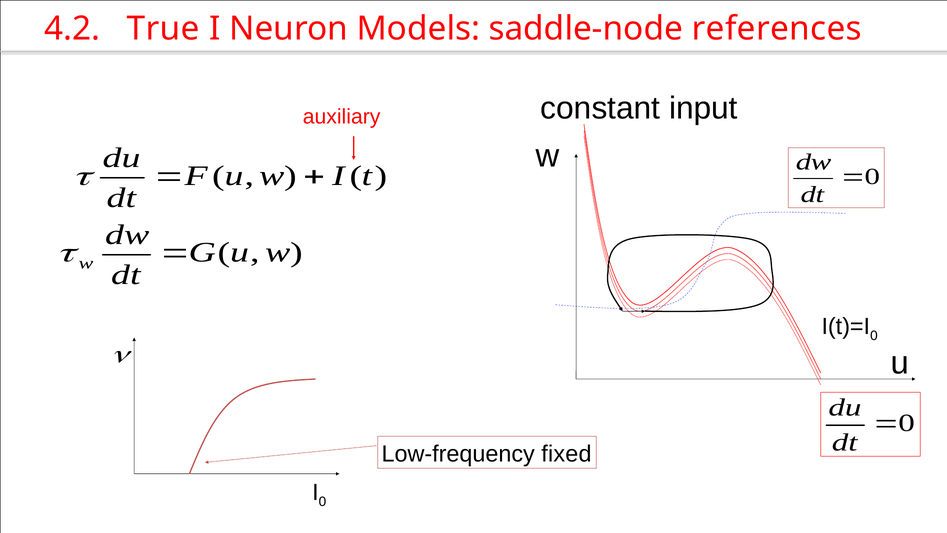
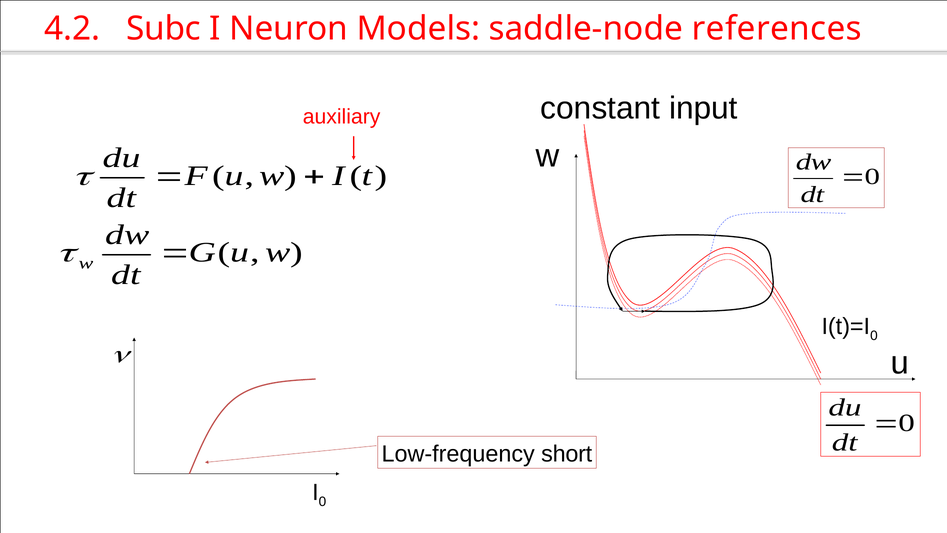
True: True -> Subc (164, 29)
fixed: fixed -> short (567, 454)
